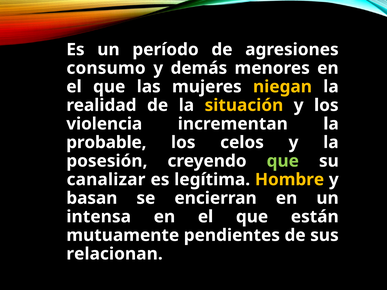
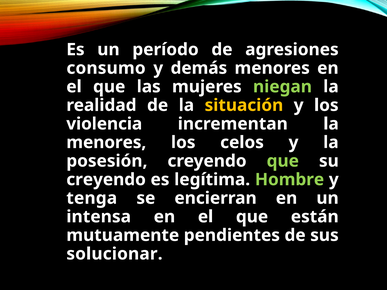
niegan colour: yellow -> light green (282, 87)
probable: probable -> menores (106, 143)
canalizar: canalizar -> creyendo (106, 180)
Hombre colour: yellow -> light green (290, 180)
basan: basan -> tenga (92, 198)
relacionan: relacionan -> solucionar (114, 254)
